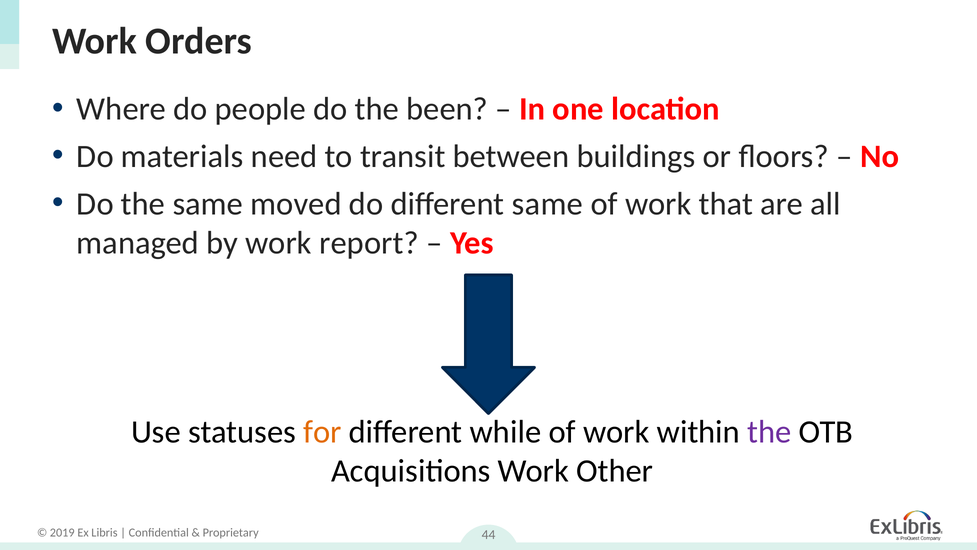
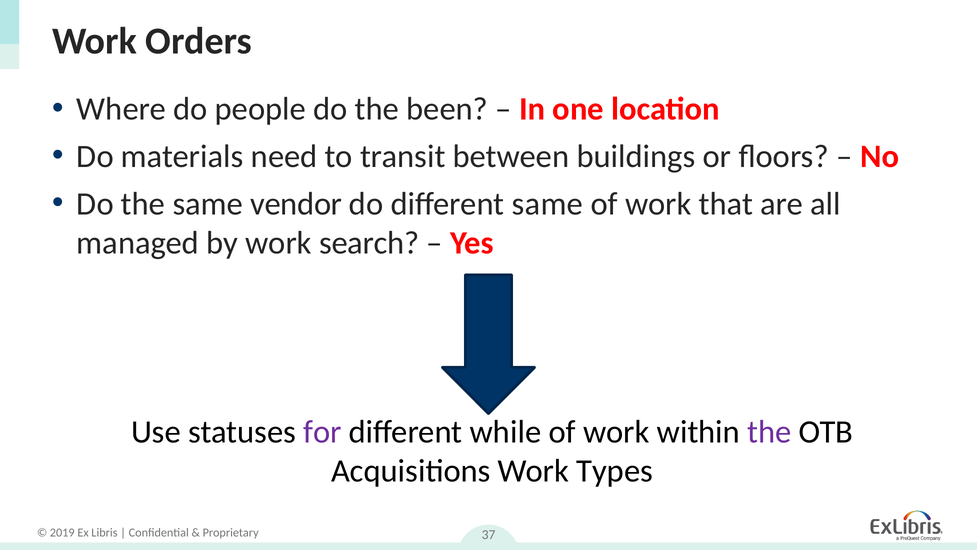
moved: moved -> vendor (296, 204)
report: report -> search (369, 243)
for colour: orange -> purple (322, 432)
Other: Other -> Types (615, 471)
44: 44 -> 37 (489, 534)
